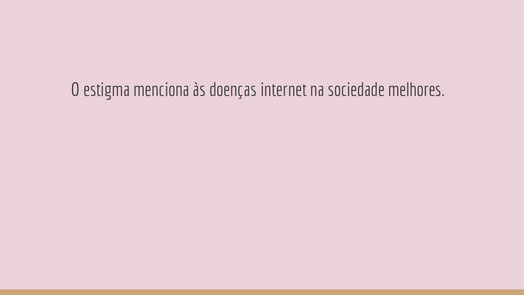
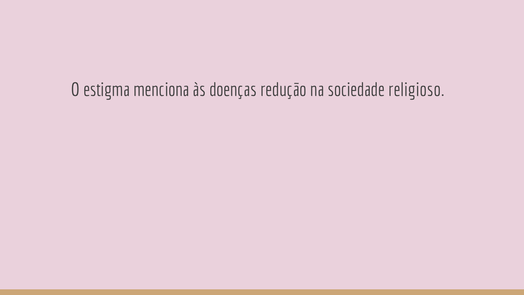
internet: internet -> redução (284, 90)
melhores: melhores -> religioso (416, 90)
